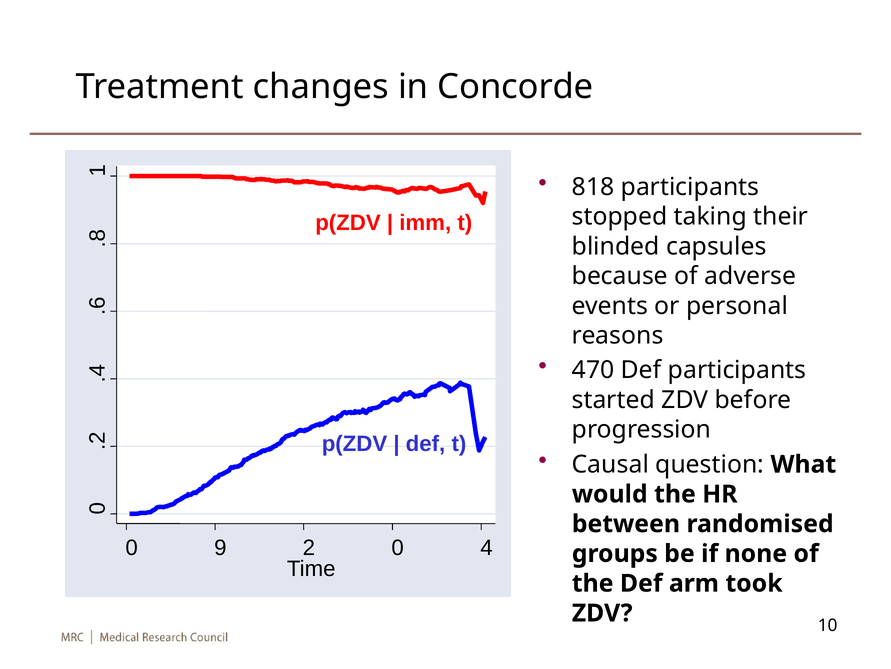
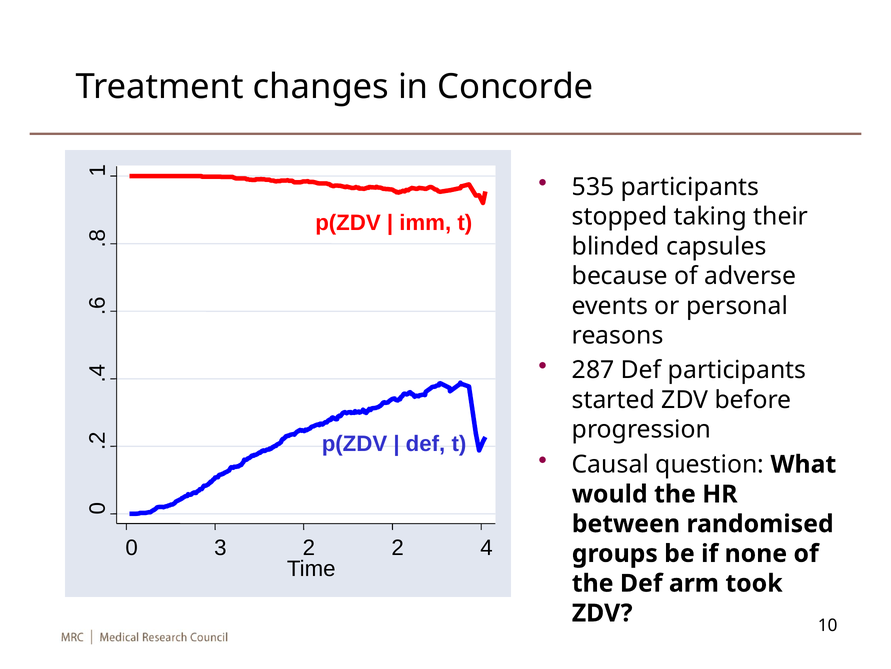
818: 818 -> 535 (593, 187)
470: 470 -> 287 (593, 370)
9: 9 -> 3 (220, 547)
2 0: 0 -> 2 (398, 547)
